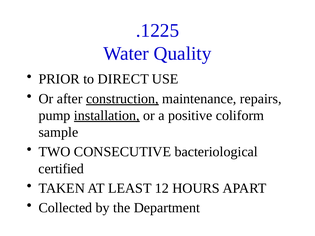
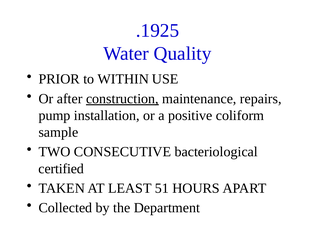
.1225: .1225 -> .1925 (157, 30)
DIRECT: DIRECT -> WITHIN (123, 79)
installation underline: present -> none (107, 116)
12: 12 -> 51 (162, 188)
